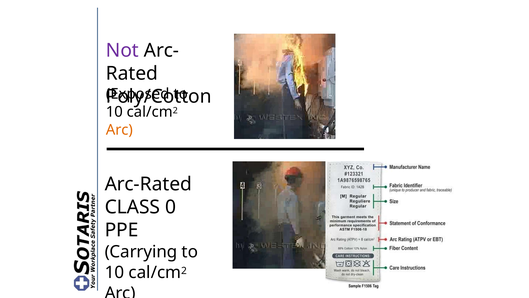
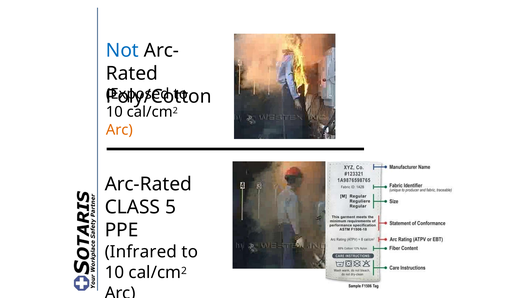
Not colour: purple -> blue (122, 50)
0: 0 -> 5 (171, 207)
Carrying: Carrying -> Infrared (141, 252)
